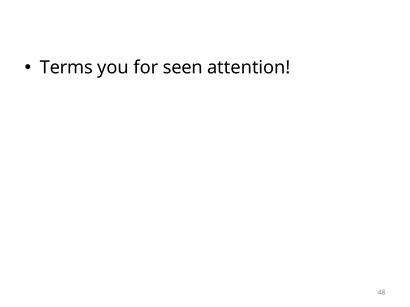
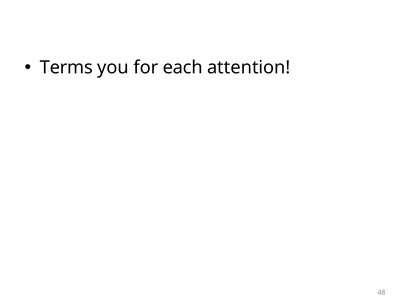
seen: seen -> each (183, 68)
